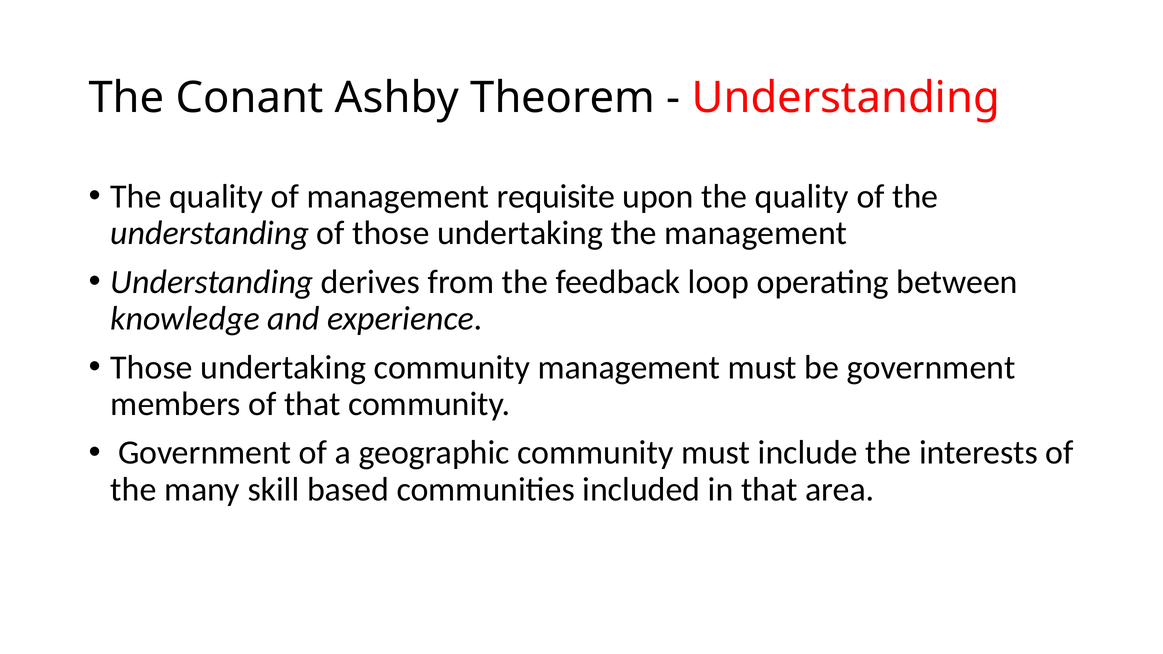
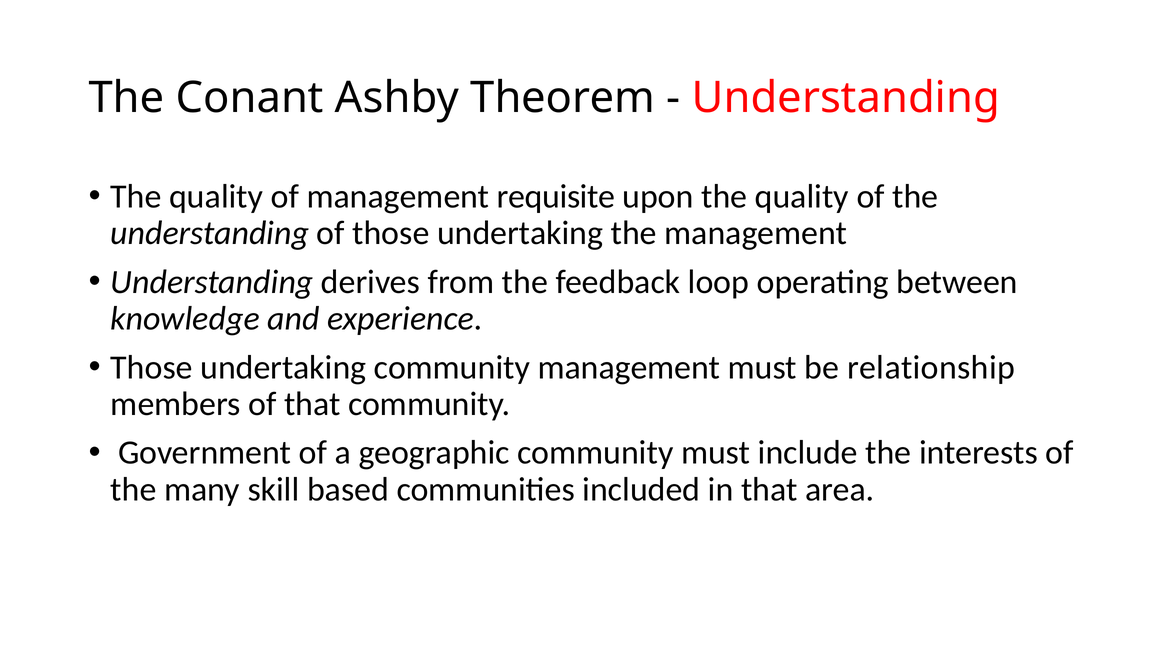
be government: government -> relationship (931, 367)
